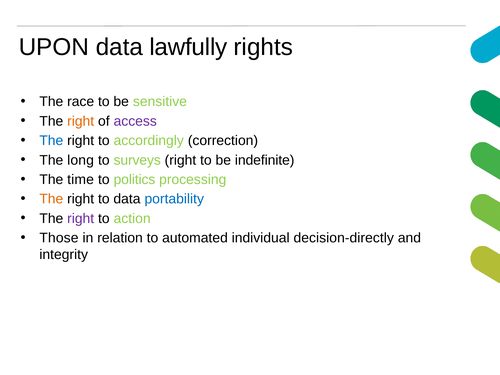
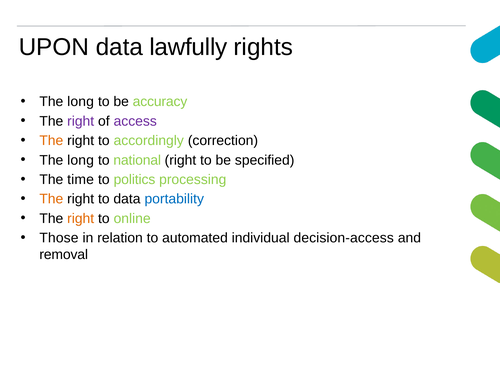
race: race -> long (81, 102)
sensitive: sensitive -> accuracy (160, 102)
right colour: orange -> purple (81, 121)
The colour: blue -> orange (51, 141)
surveys: surveys -> national (137, 160)
indefinite: indefinite -> specified (265, 160)
right colour: purple -> orange (81, 219)
action: action -> online (132, 219)
decision-directly: decision-directly -> decision-access (344, 238)
integrity: integrity -> removal (64, 255)
